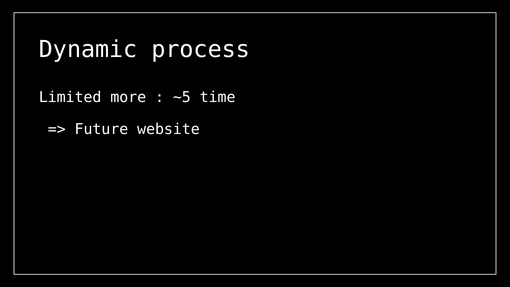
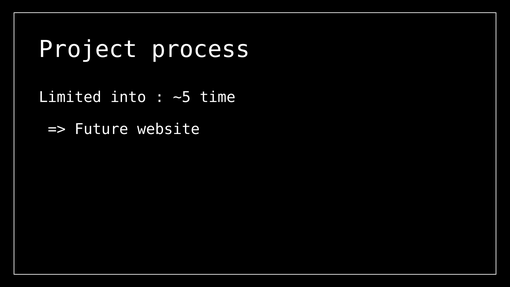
Dynamic: Dynamic -> Project (88, 49)
more: more -> into (128, 97)
